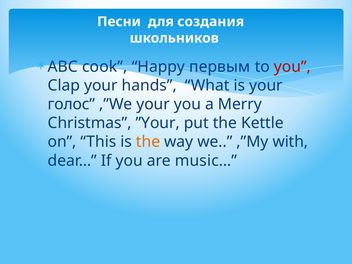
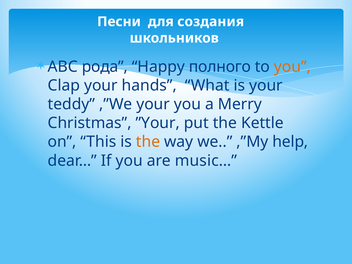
cook: cook -> рода (105, 67)
первым: первым -> полного (220, 67)
you colour: red -> orange (292, 67)
голос: голос -> teddy (71, 104)
with: with -> help (290, 142)
